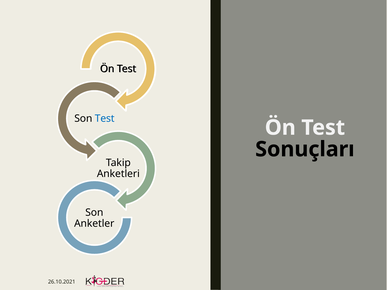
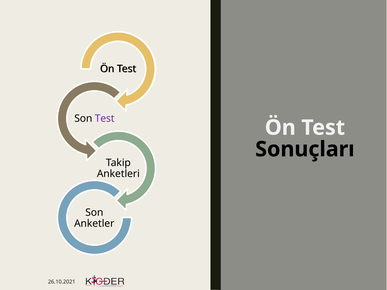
Test colour: blue -> purple (105, 119)
